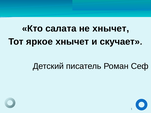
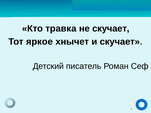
салата: салата -> травка (61, 29)
не хнычет: хнычет -> скучает (111, 29)
